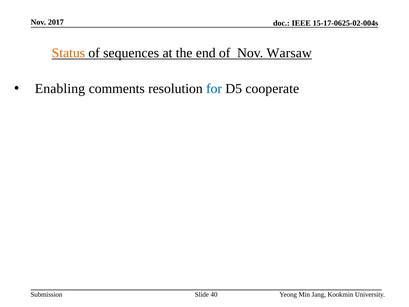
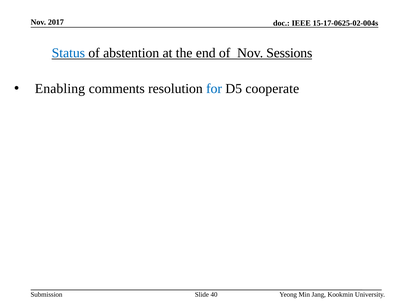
Status colour: orange -> blue (68, 53)
sequences: sequences -> abstention (131, 53)
Warsaw: Warsaw -> Sessions (289, 53)
